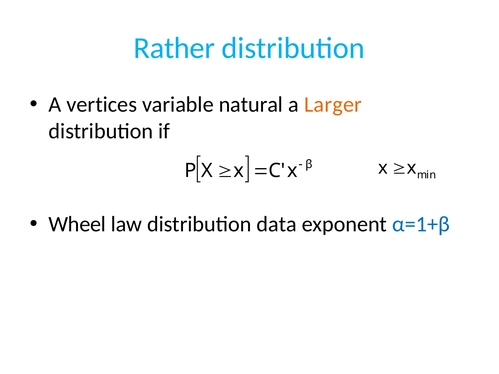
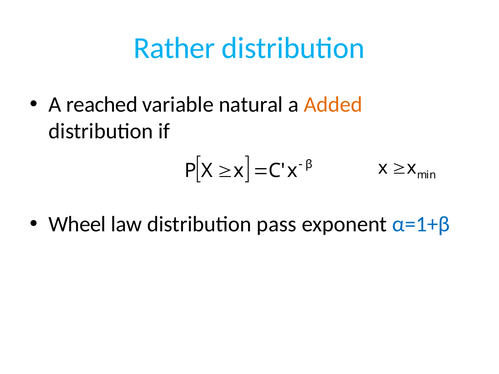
vertices: vertices -> reached (102, 105)
Larger: Larger -> Added (333, 105)
data: data -> pass (277, 224)
